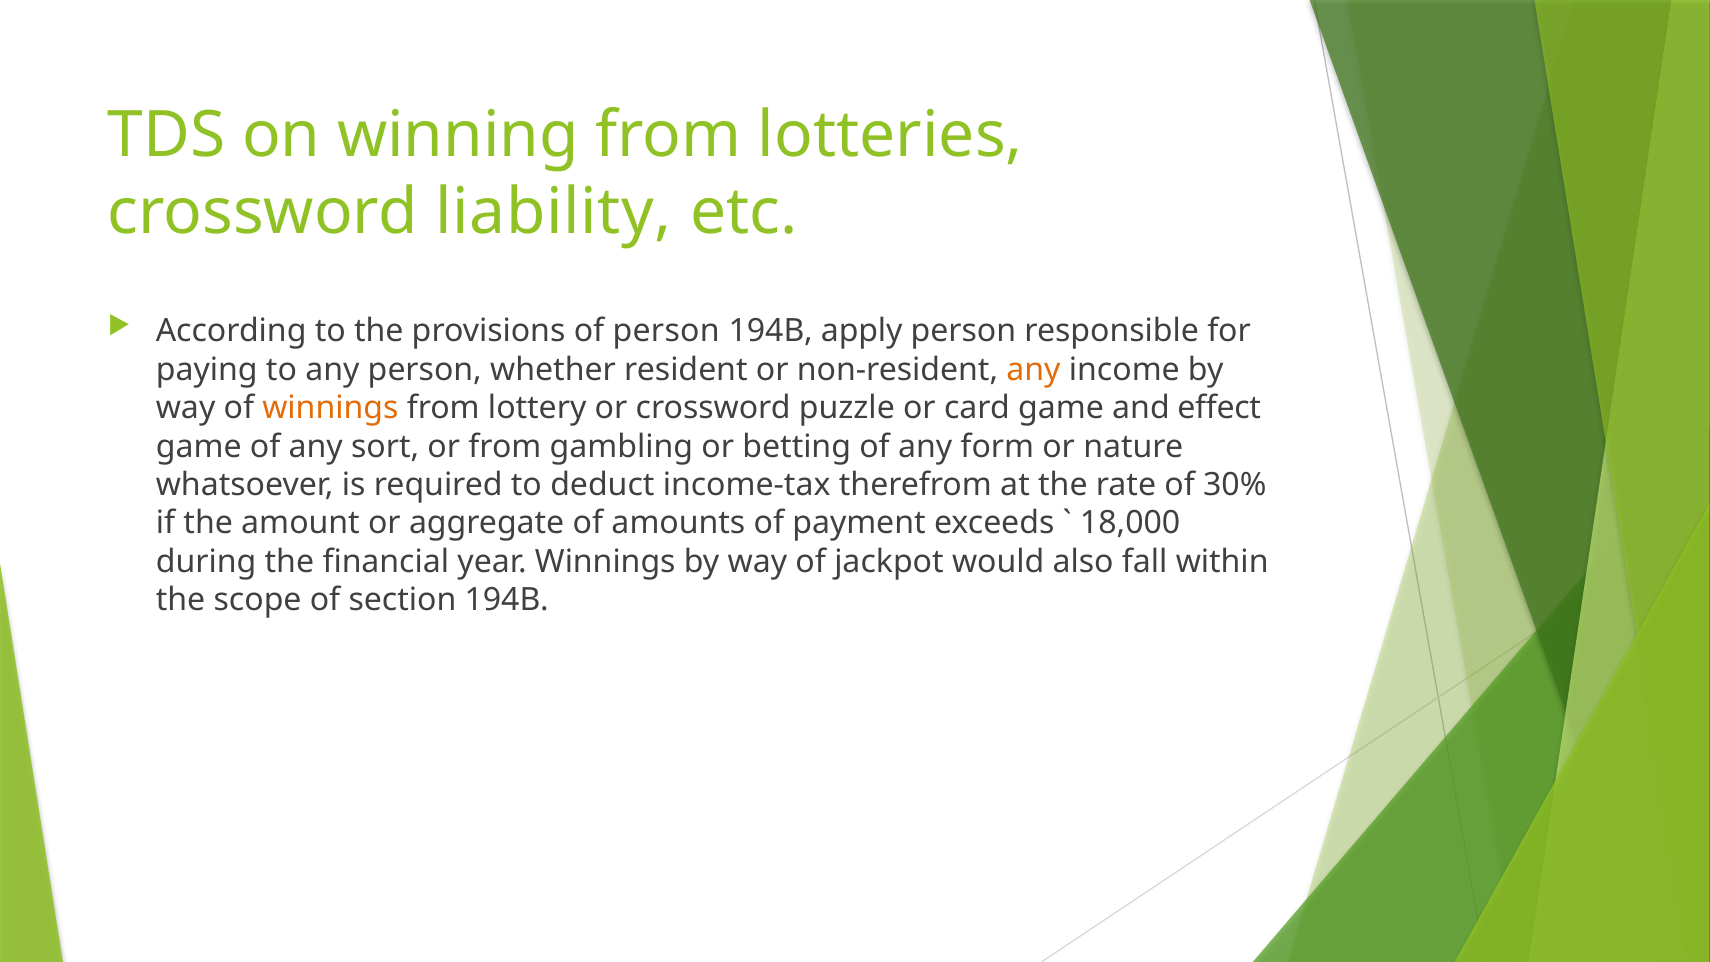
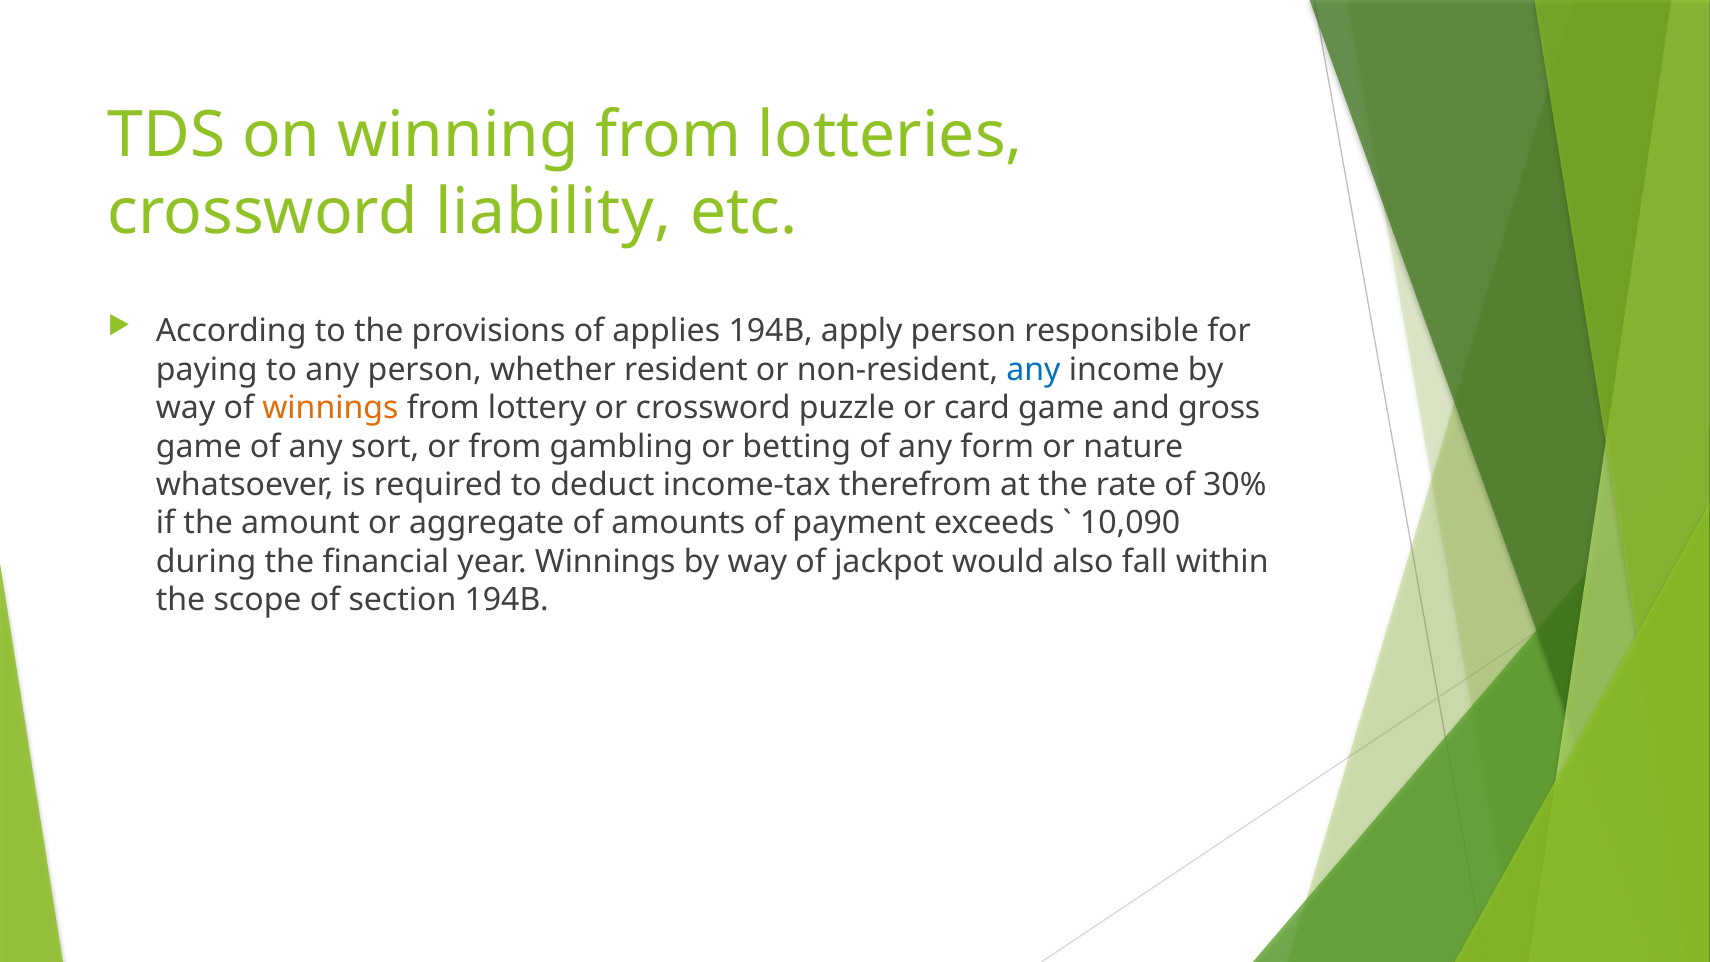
of person: person -> applies (666, 331)
any colour: orange -> blue (1034, 369)
effect: effect -> gross (1219, 408)
18,000: 18,000 -> 10,090 (1130, 523)
